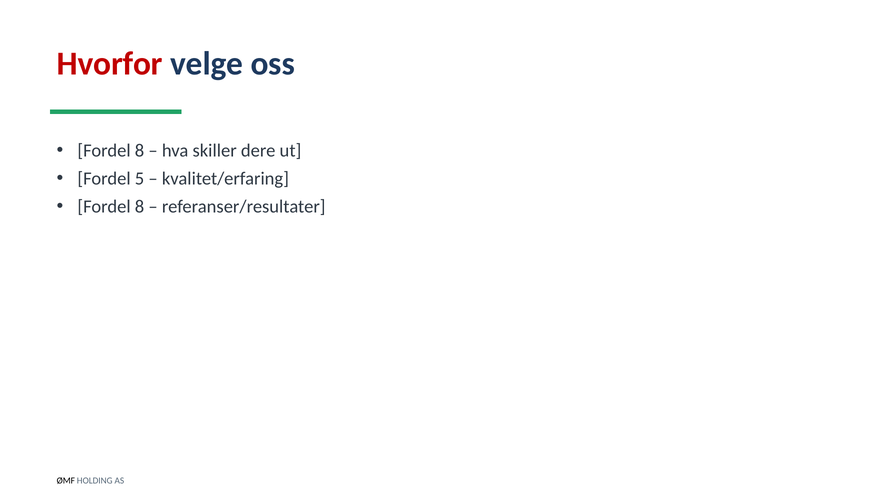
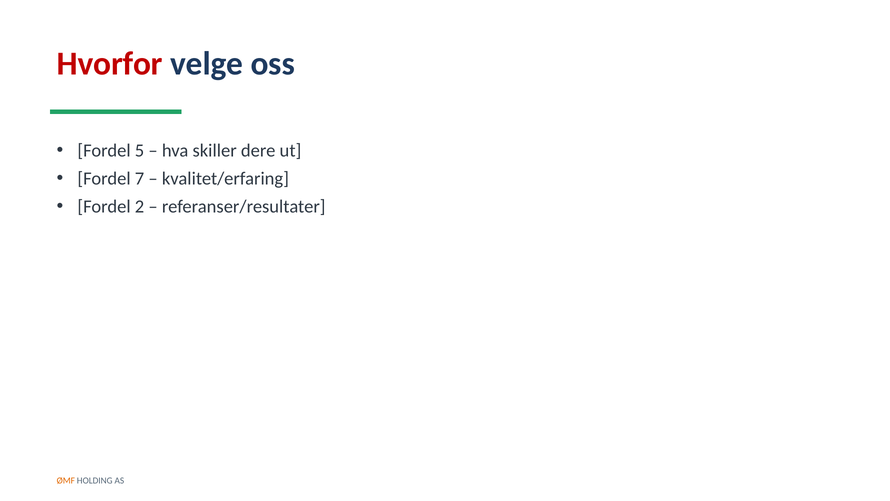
8: 8 -> 5 (140, 151)
5: 5 -> 7 (140, 179)
8: 8 -> 2 (140, 206)
ØMF colour: black -> orange (66, 480)
